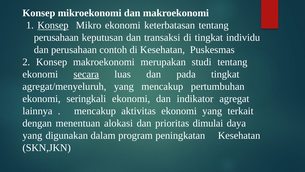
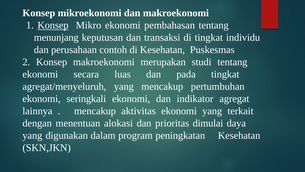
keterbatasan: keterbatasan -> pembahasan (170, 25)
perusahaan: perusahaan -> menunjang (56, 37)
secara underline: present -> none (86, 74)
